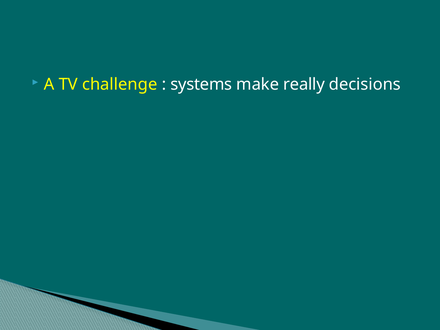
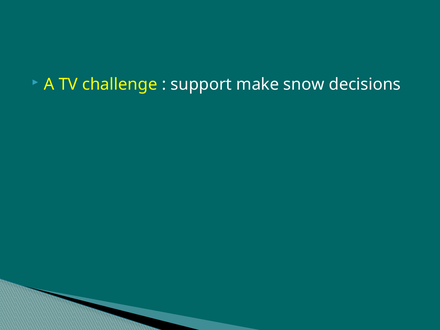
systems: systems -> support (201, 85)
really: really -> snow (304, 85)
